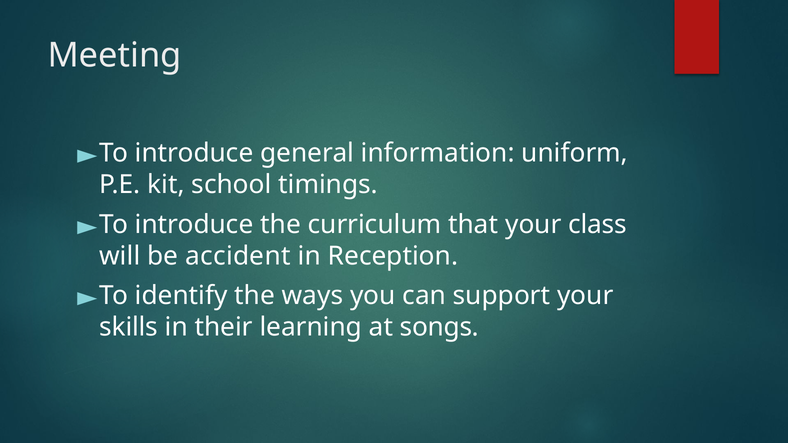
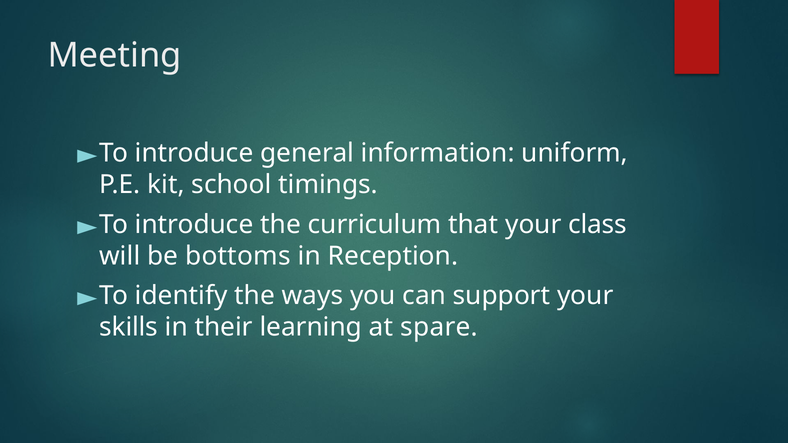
accident: accident -> bottoms (238, 256)
songs: songs -> spare (439, 327)
